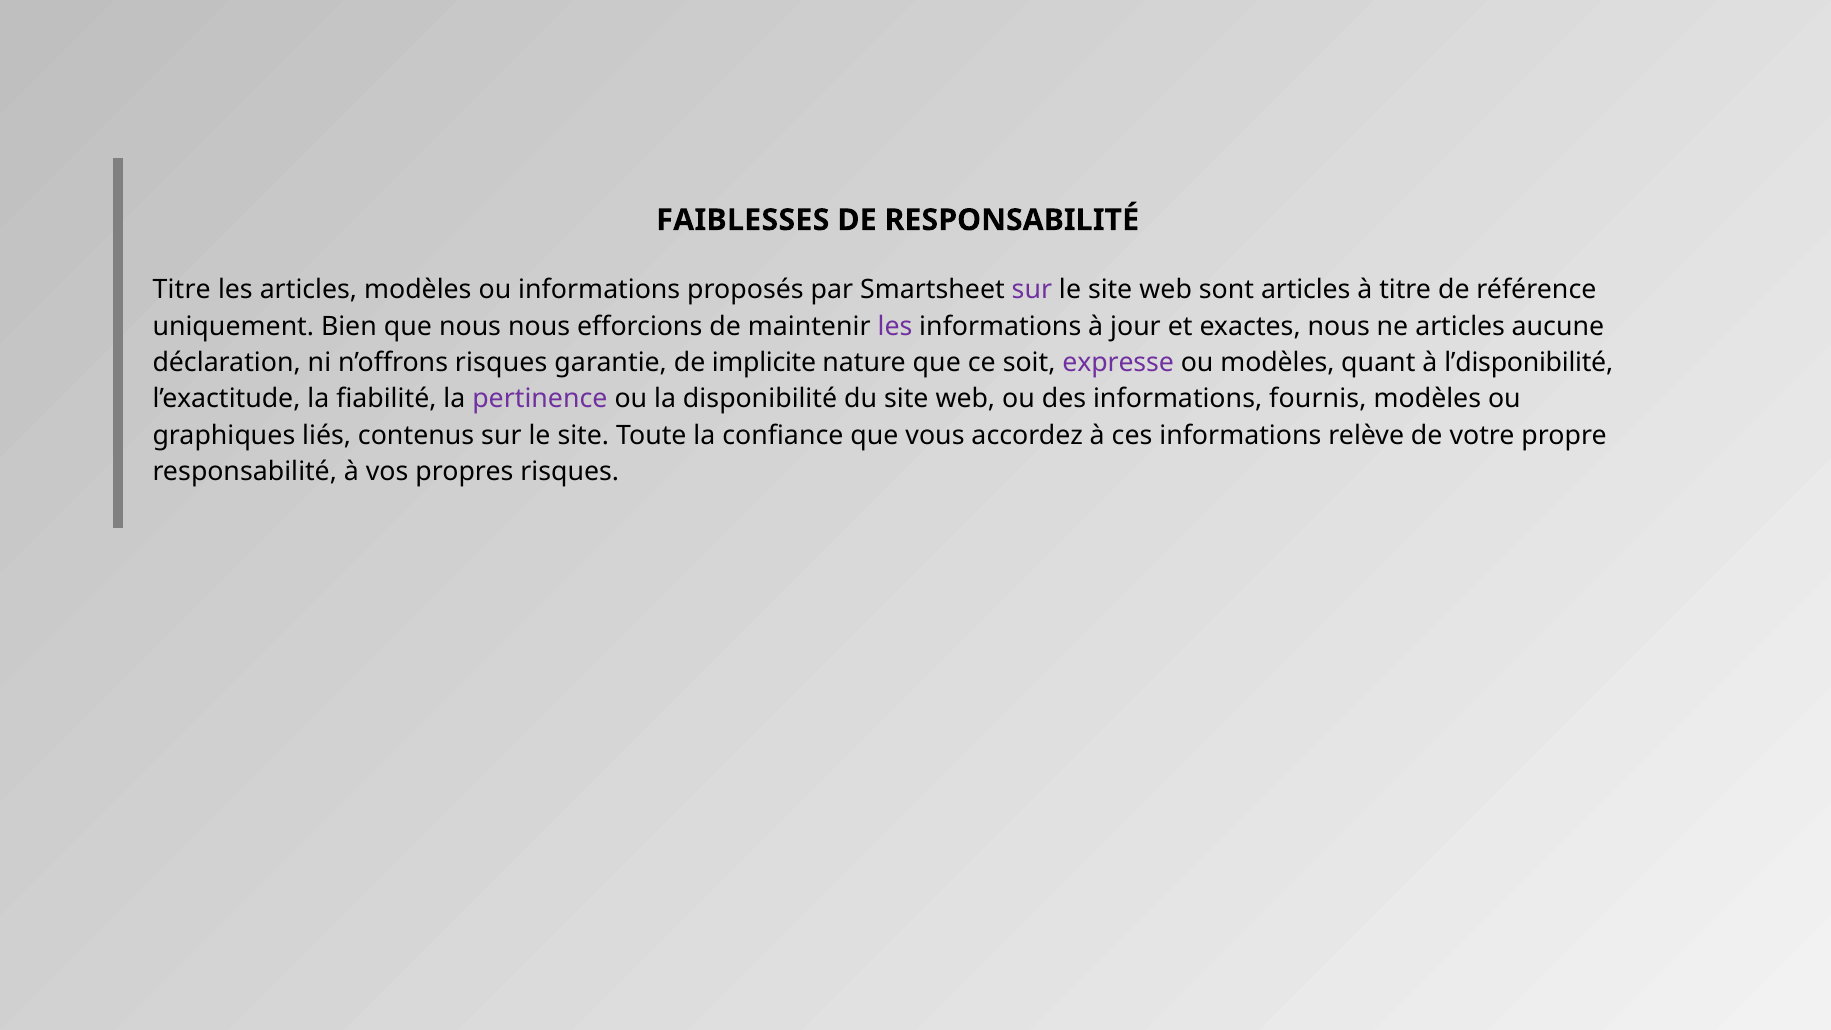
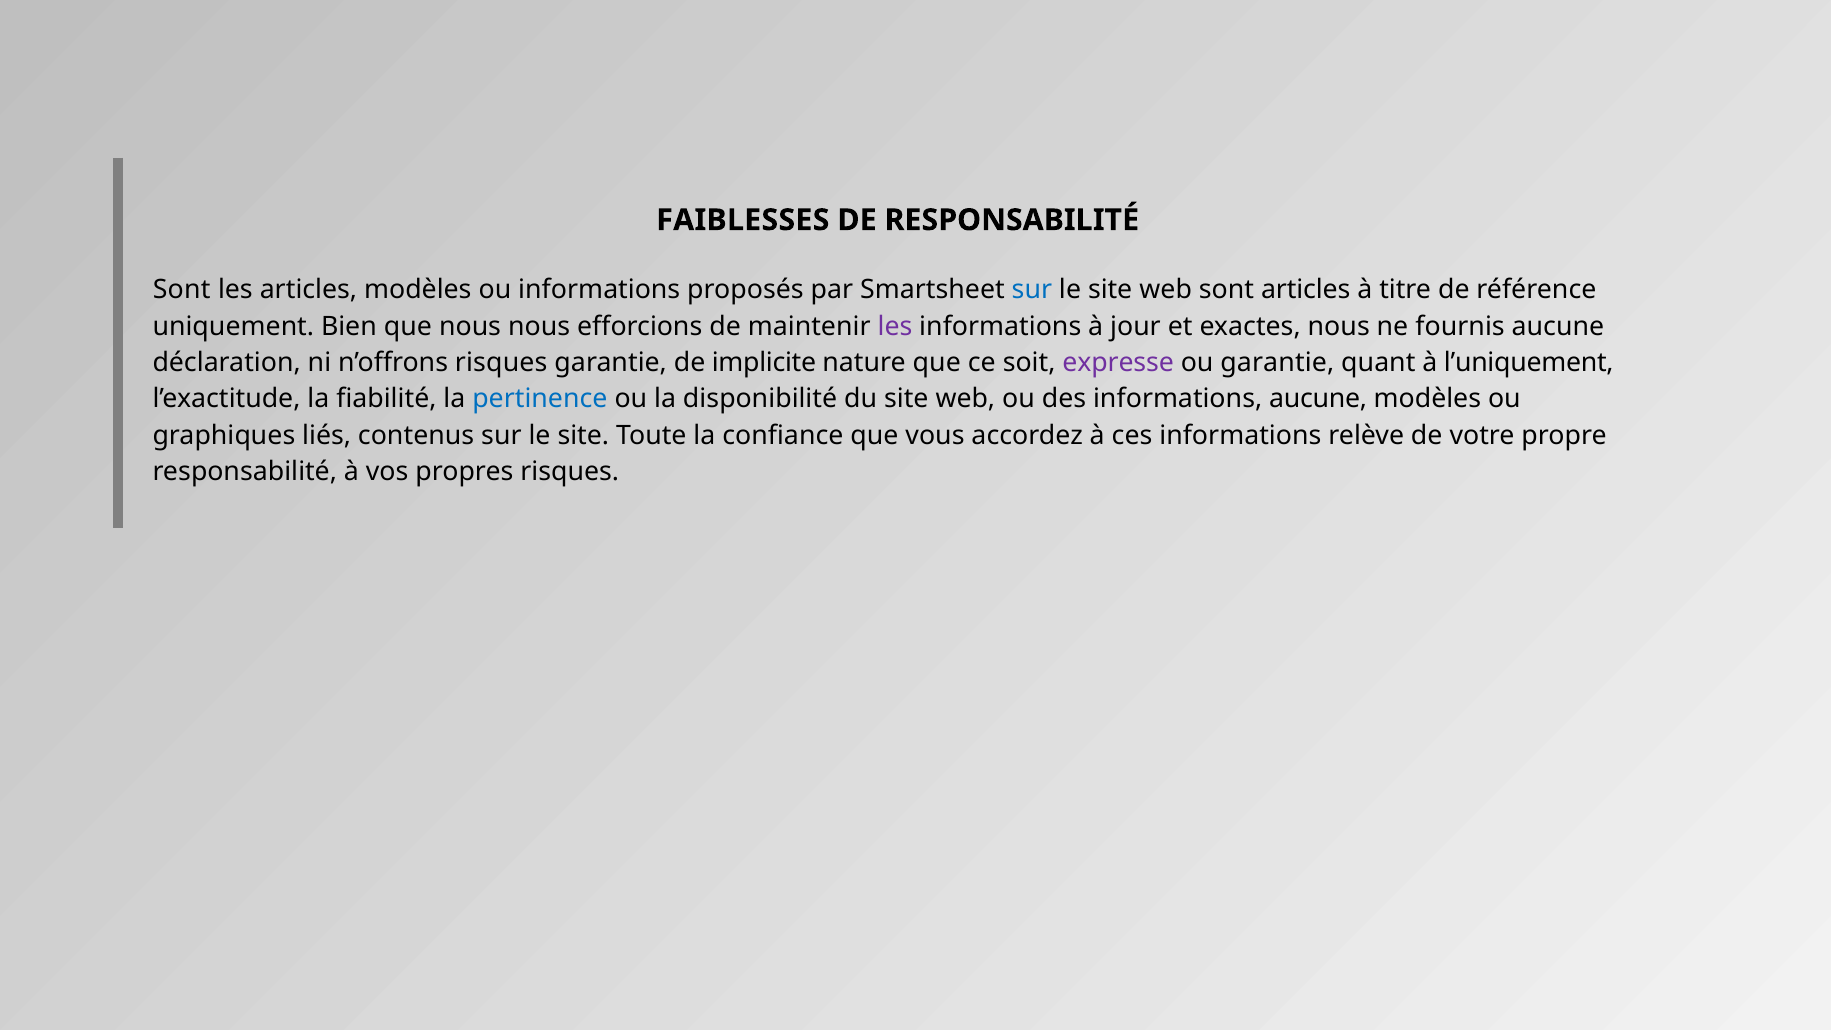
Titre: Titre -> Sont (182, 290)
sur colour: purple -> blue (1032, 290)
ne articles: articles -> fournis (1460, 326)
ou modèles: modèles -> garantie (1277, 363)
l’disponibilité: l’disponibilité -> l’uniquement (1529, 363)
pertinence colour: purple -> blue (540, 399)
informations fournis: fournis -> aucune (1318, 399)
